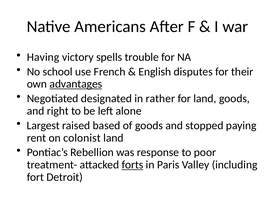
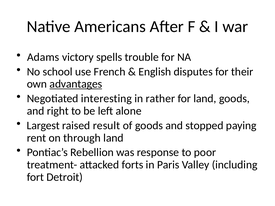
Having: Having -> Adams (43, 57)
designated: designated -> interesting (106, 99)
based: based -> result (106, 126)
colonist: colonist -> through (82, 138)
forts underline: present -> none (132, 165)
